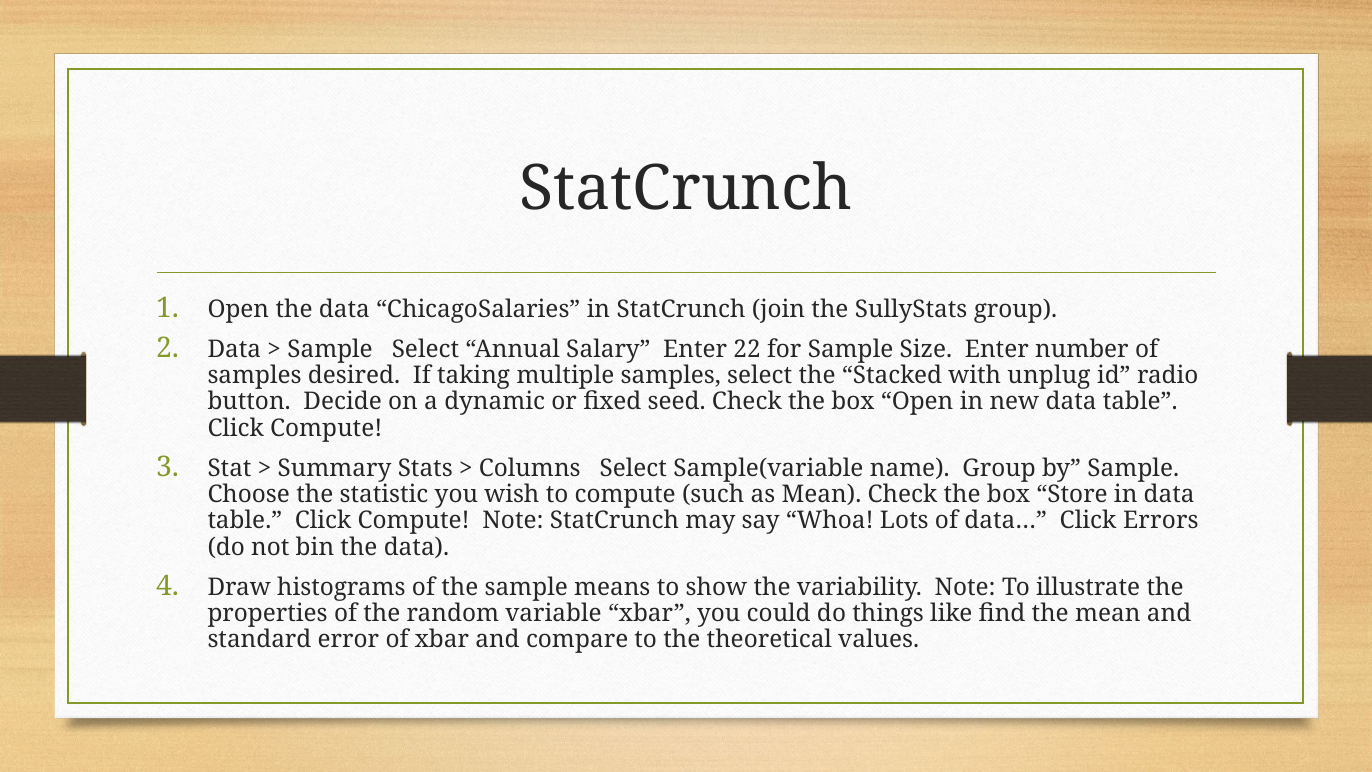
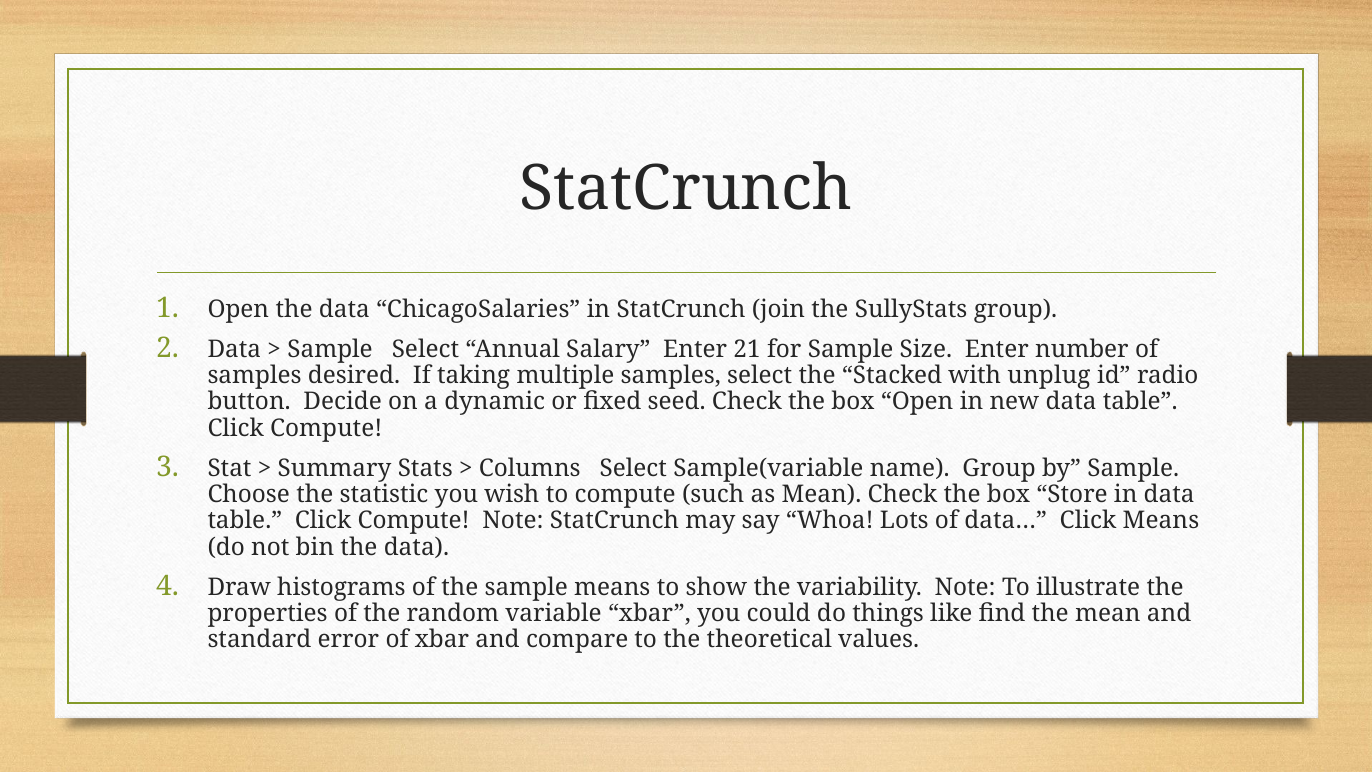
22: 22 -> 21 (747, 349)
Click Errors: Errors -> Means (1161, 521)
